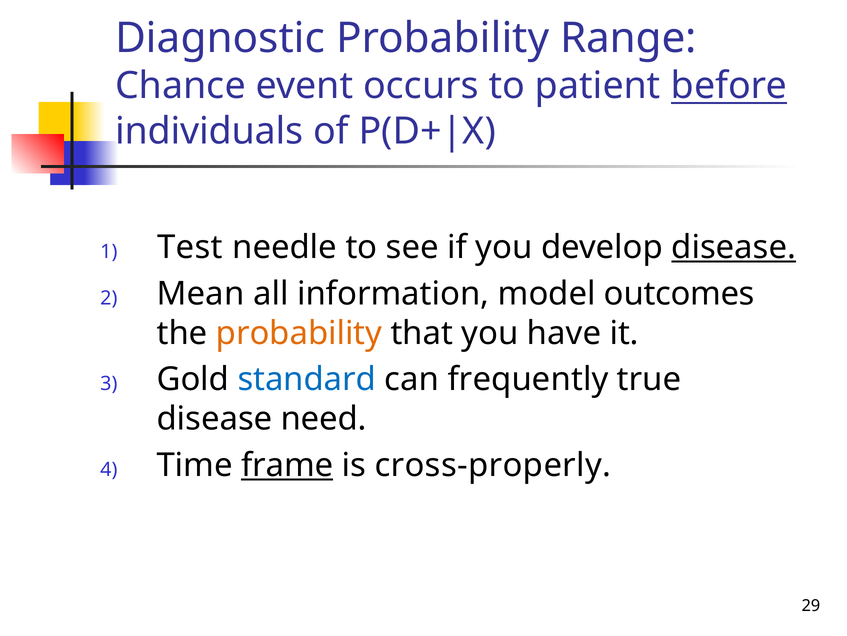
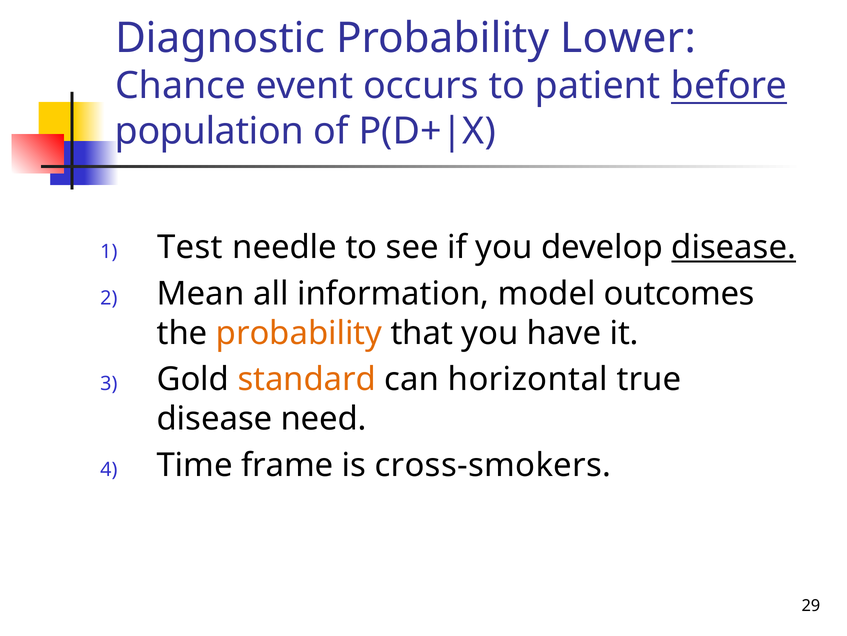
Range: Range -> Lower (628, 38)
individuals: individuals -> population (209, 131)
standard colour: blue -> orange (307, 379)
frequently: frequently -> horizontal (528, 379)
frame underline: present -> none (287, 465)
cross-properly: cross-properly -> cross-smokers (493, 465)
